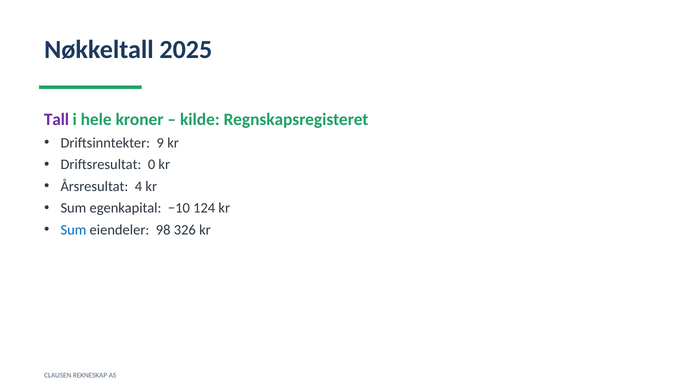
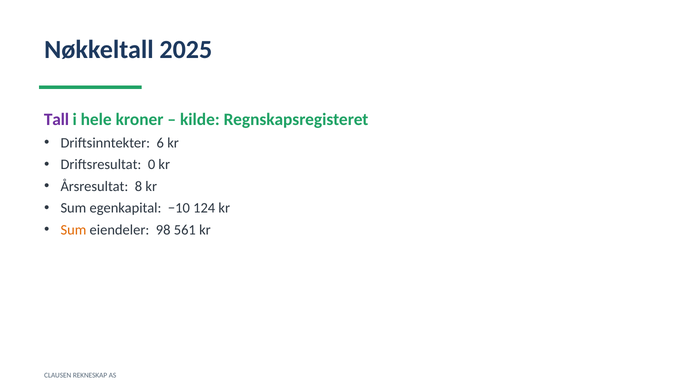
9: 9 -> 6 (160, 143)
4: 4 -> 8 (139, 186)
Sum colour: blue -> orange (73, 230)
326: 326 -> 561 (185, 230)
